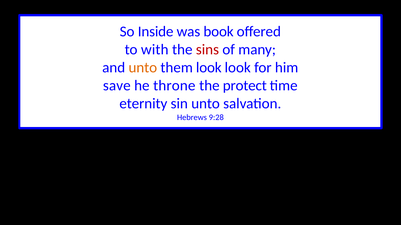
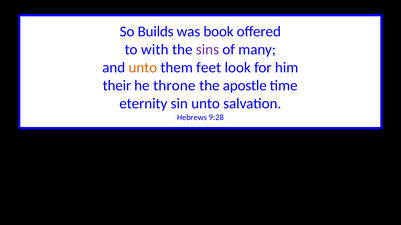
Inside: Inside -> Builds (156, 32)
sins colour: red -> purple (207, 50)
them look: look -> feet (209, 68)
save: save -> their (117, 86)
protect: protect -> apostle (245, 86)
